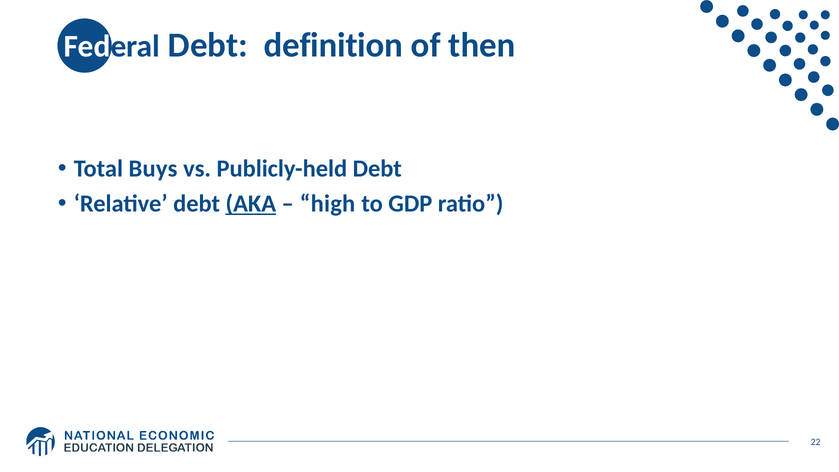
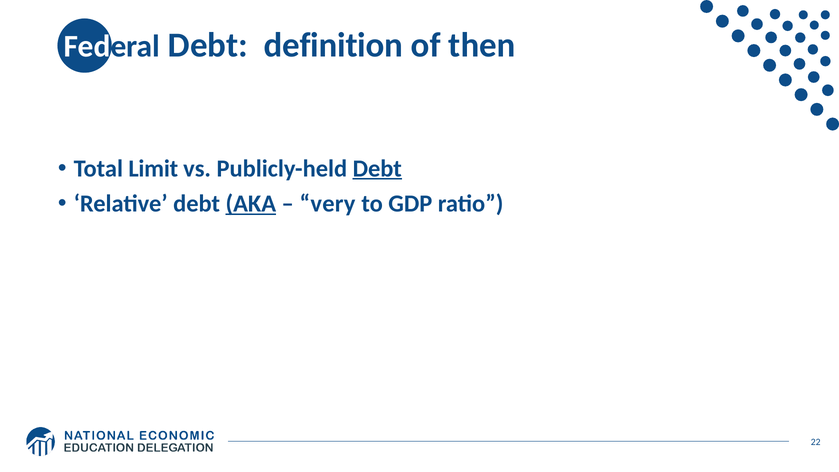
Buys: Buys -> Limit (153, 168)
Debt underline: none -> present (377, 168)
high: high -> very (327, 204)
